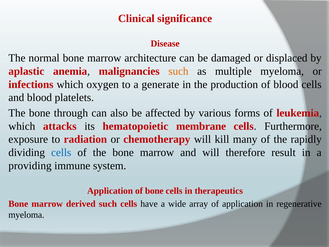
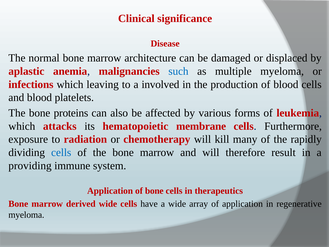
such colour: orange -> blue (178, 71)
oxygen: oxygen -> leaving (103, 84)
generate: generate -> involved (160, 84)
through: through -> proteins (71, 113)
derived such: such -> wide (108, 204)
